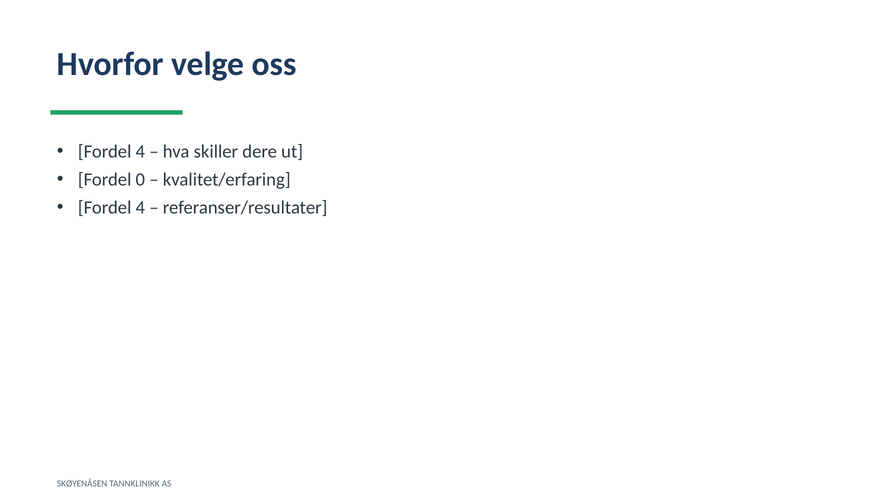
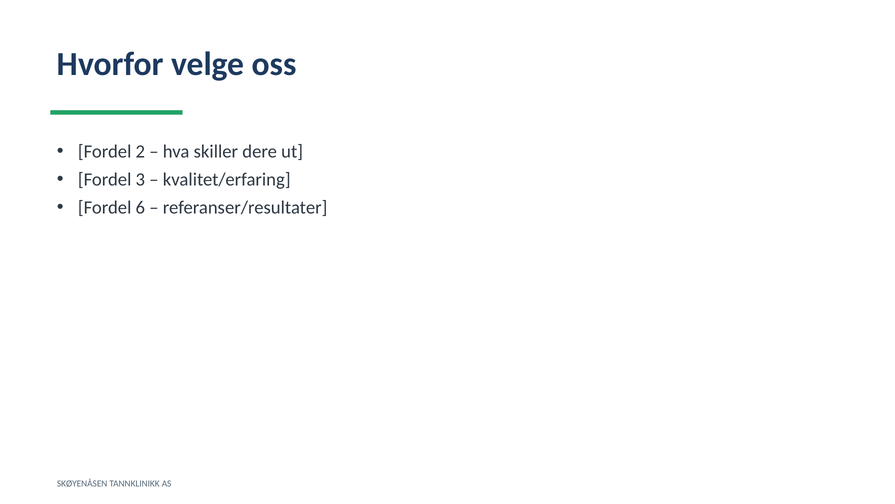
4: 4 -> 2 (140, 152)
0: 0 -> 3 (140, 180)
4: 4 -> 6 (140, 208)
